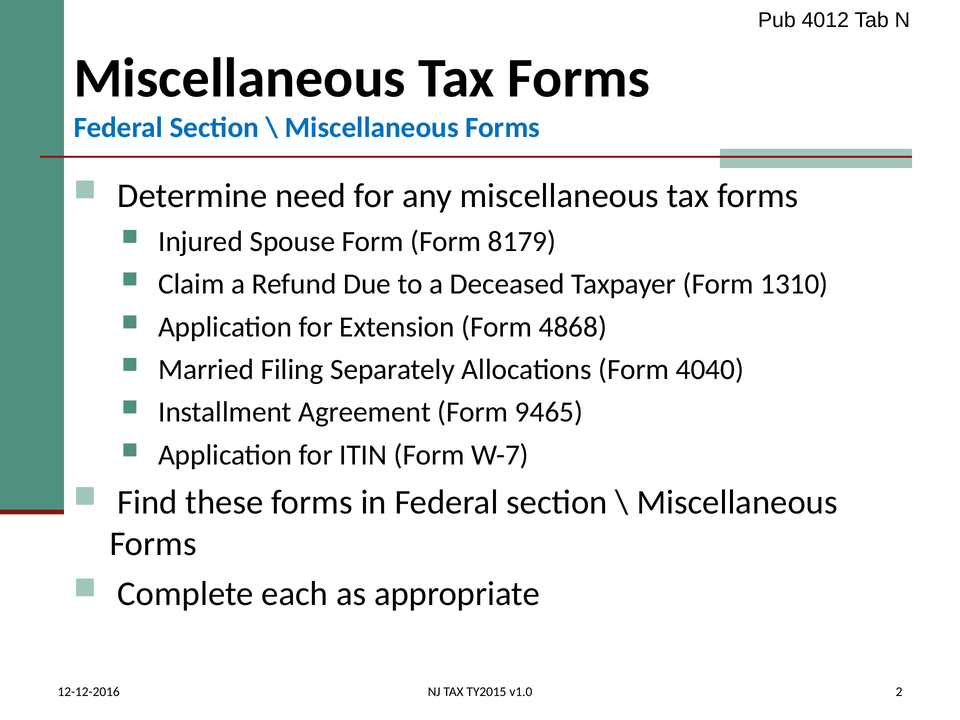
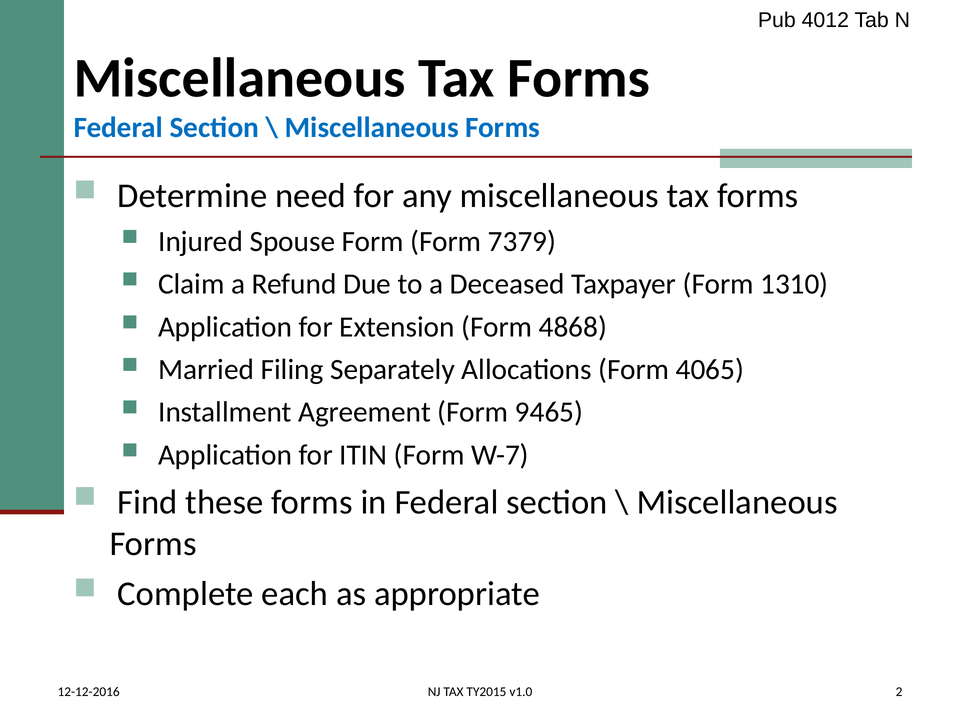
8179: 8179 -> 7379 (522, 242)
4040: 4040 -> 4065 (710, 370)
